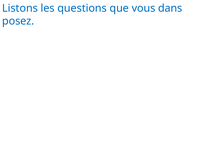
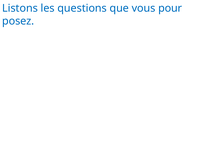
dans: dans -> pour (170, 8)
